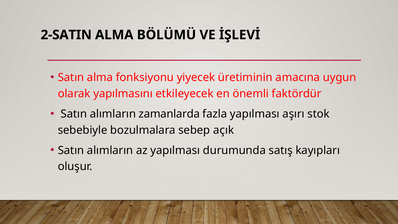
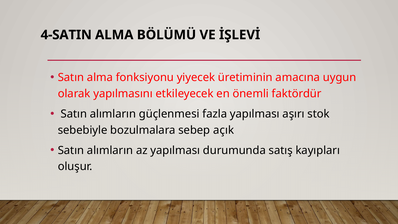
2-SATIN: 2-SATIN -> 4-SATIN (66, 35)
zamanlarda: zamanlarda -> güçlenmesi (169, 114)
